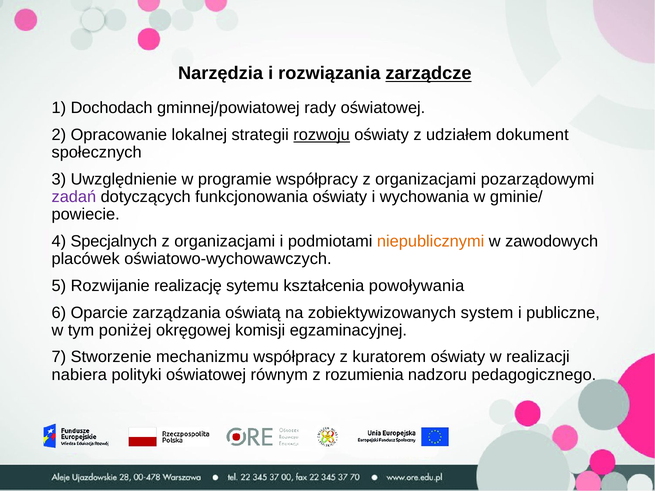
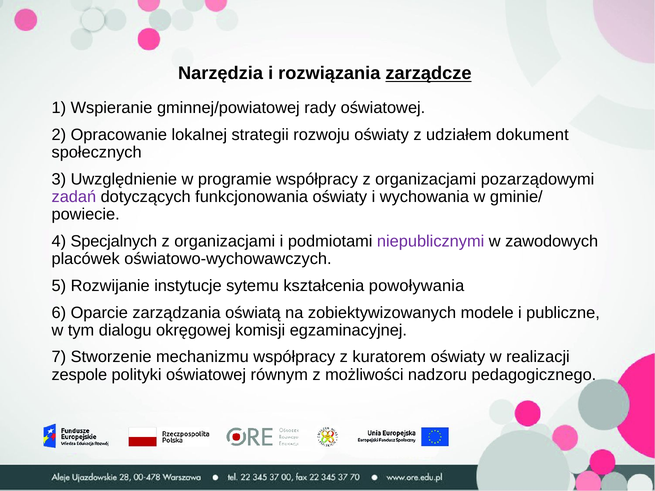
Dochodach: Dochodach -> Wspieranie (112, 108)
rozwoju underline: present -> none (322, 135)
niepublicznymi colour: orange -> purple (431, 241)
realizację: realizację -> instytucje (188, 286)
system: system -> modele (487, 313)
poniżej: poniżej -> dialogu (125, 330)
nabiera: nabiera -> zespole (79, 375)
rozumienia: rozumienia -> możliwości (364, 375)
